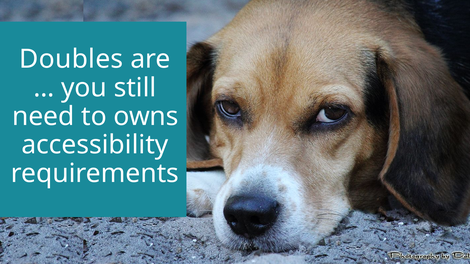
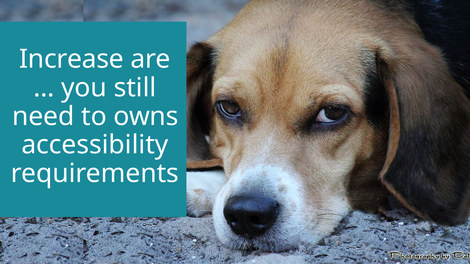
Doubles: Doubles -> Increase (71, 59)
